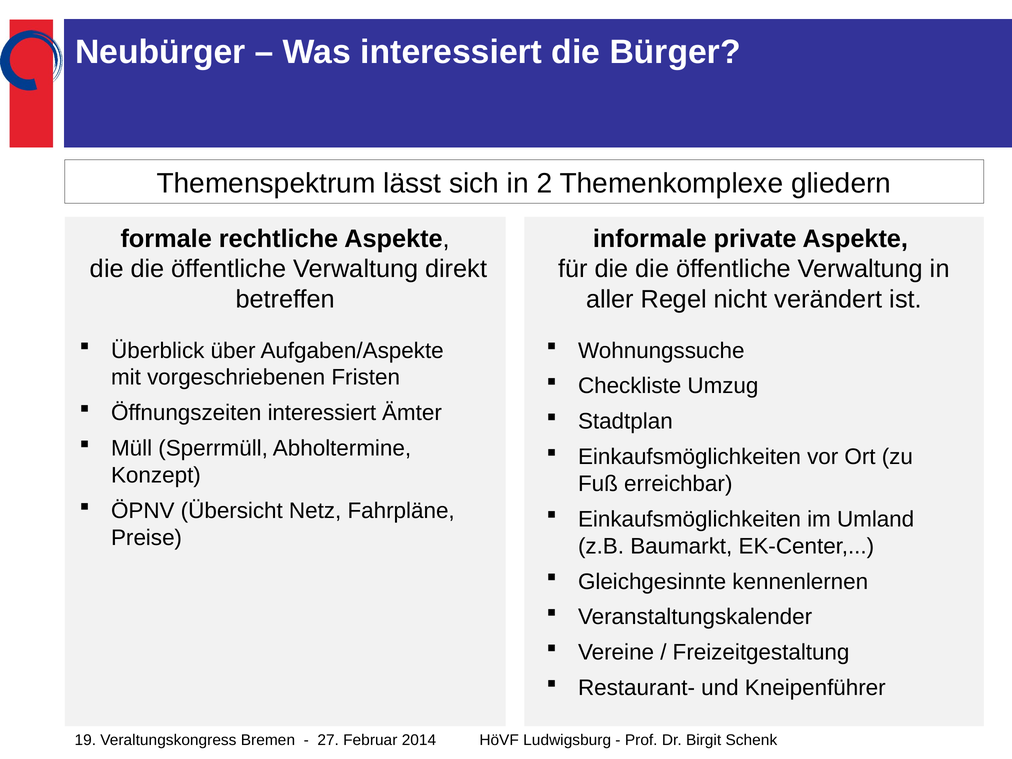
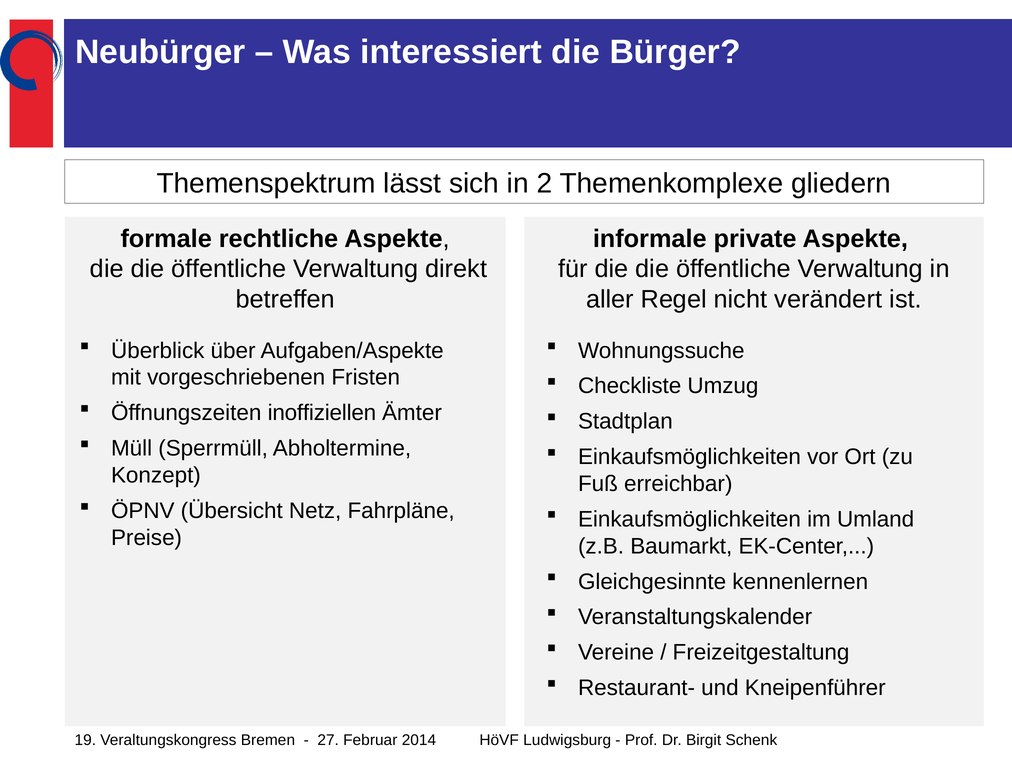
Öffnungszeiten interessiert: interessiert -> inoffiziellen (322, 413)
